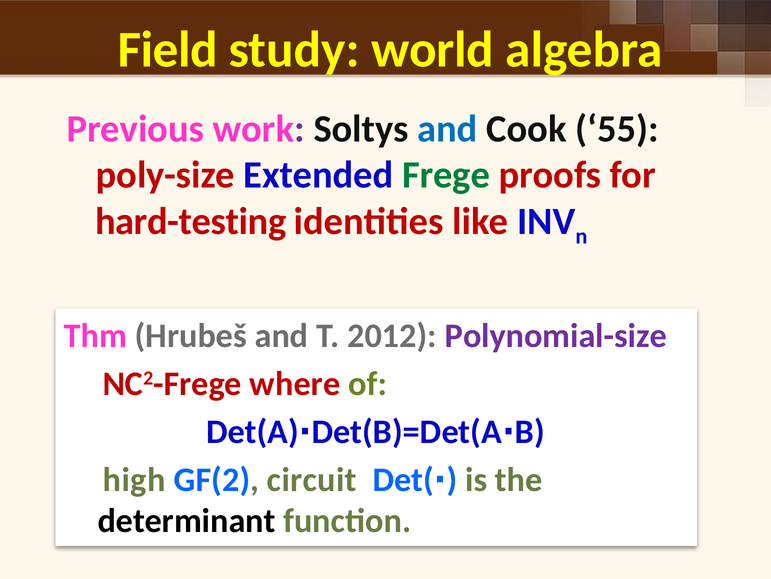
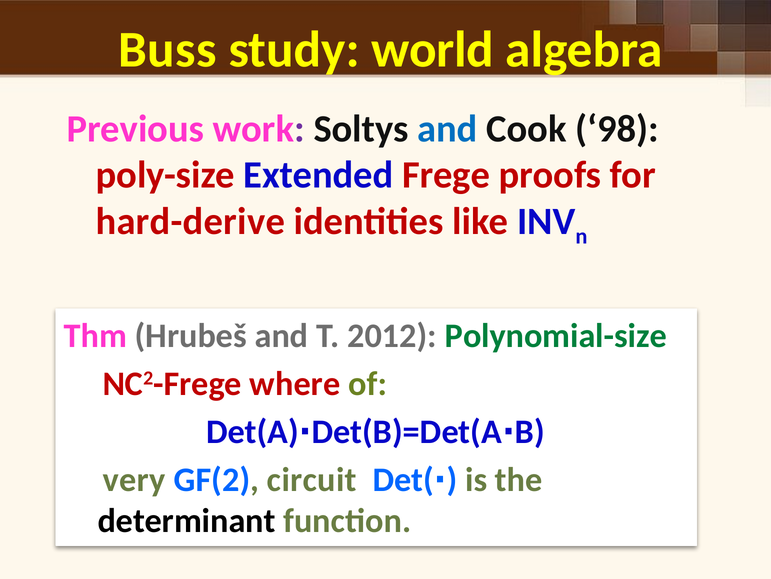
Field: Field -> Buss (167, 50)
55: 55 -> 98 (617, 129)
Frege colour: green -> red (446, 175)
hard-testing: hard-testing -> hard-derive (190, 221)
Polynomial-size colour: purple -> green (556, 335)
high: high -> very (134, 479)
